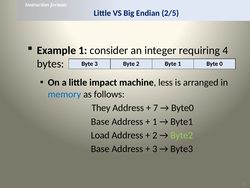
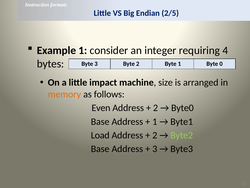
less: less -> size (166, 82)
memory colour: blue -> orange (64, 94)
They: They -> Even (101, 108)
7: 7 -> 2 (156, 108)
